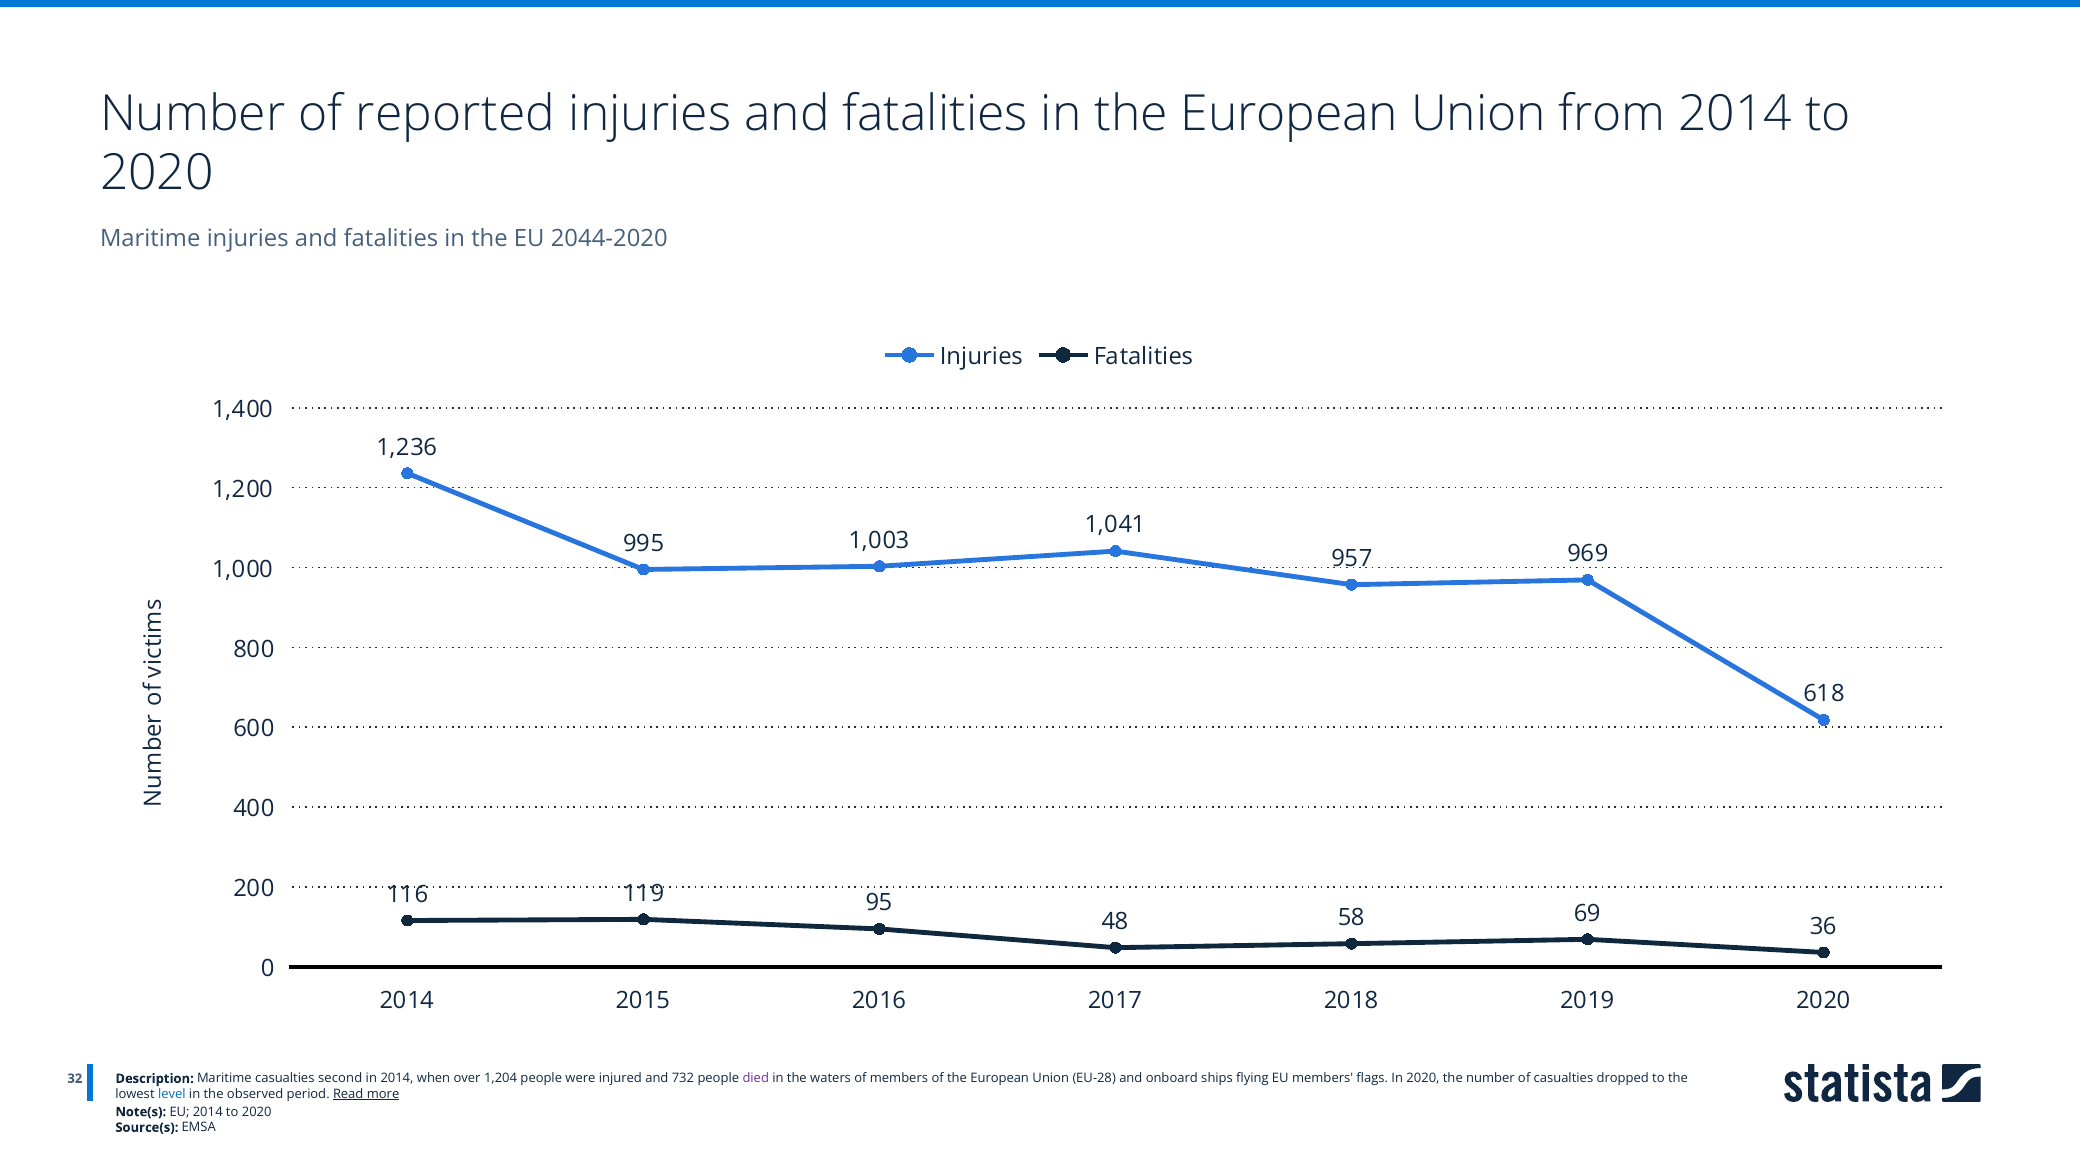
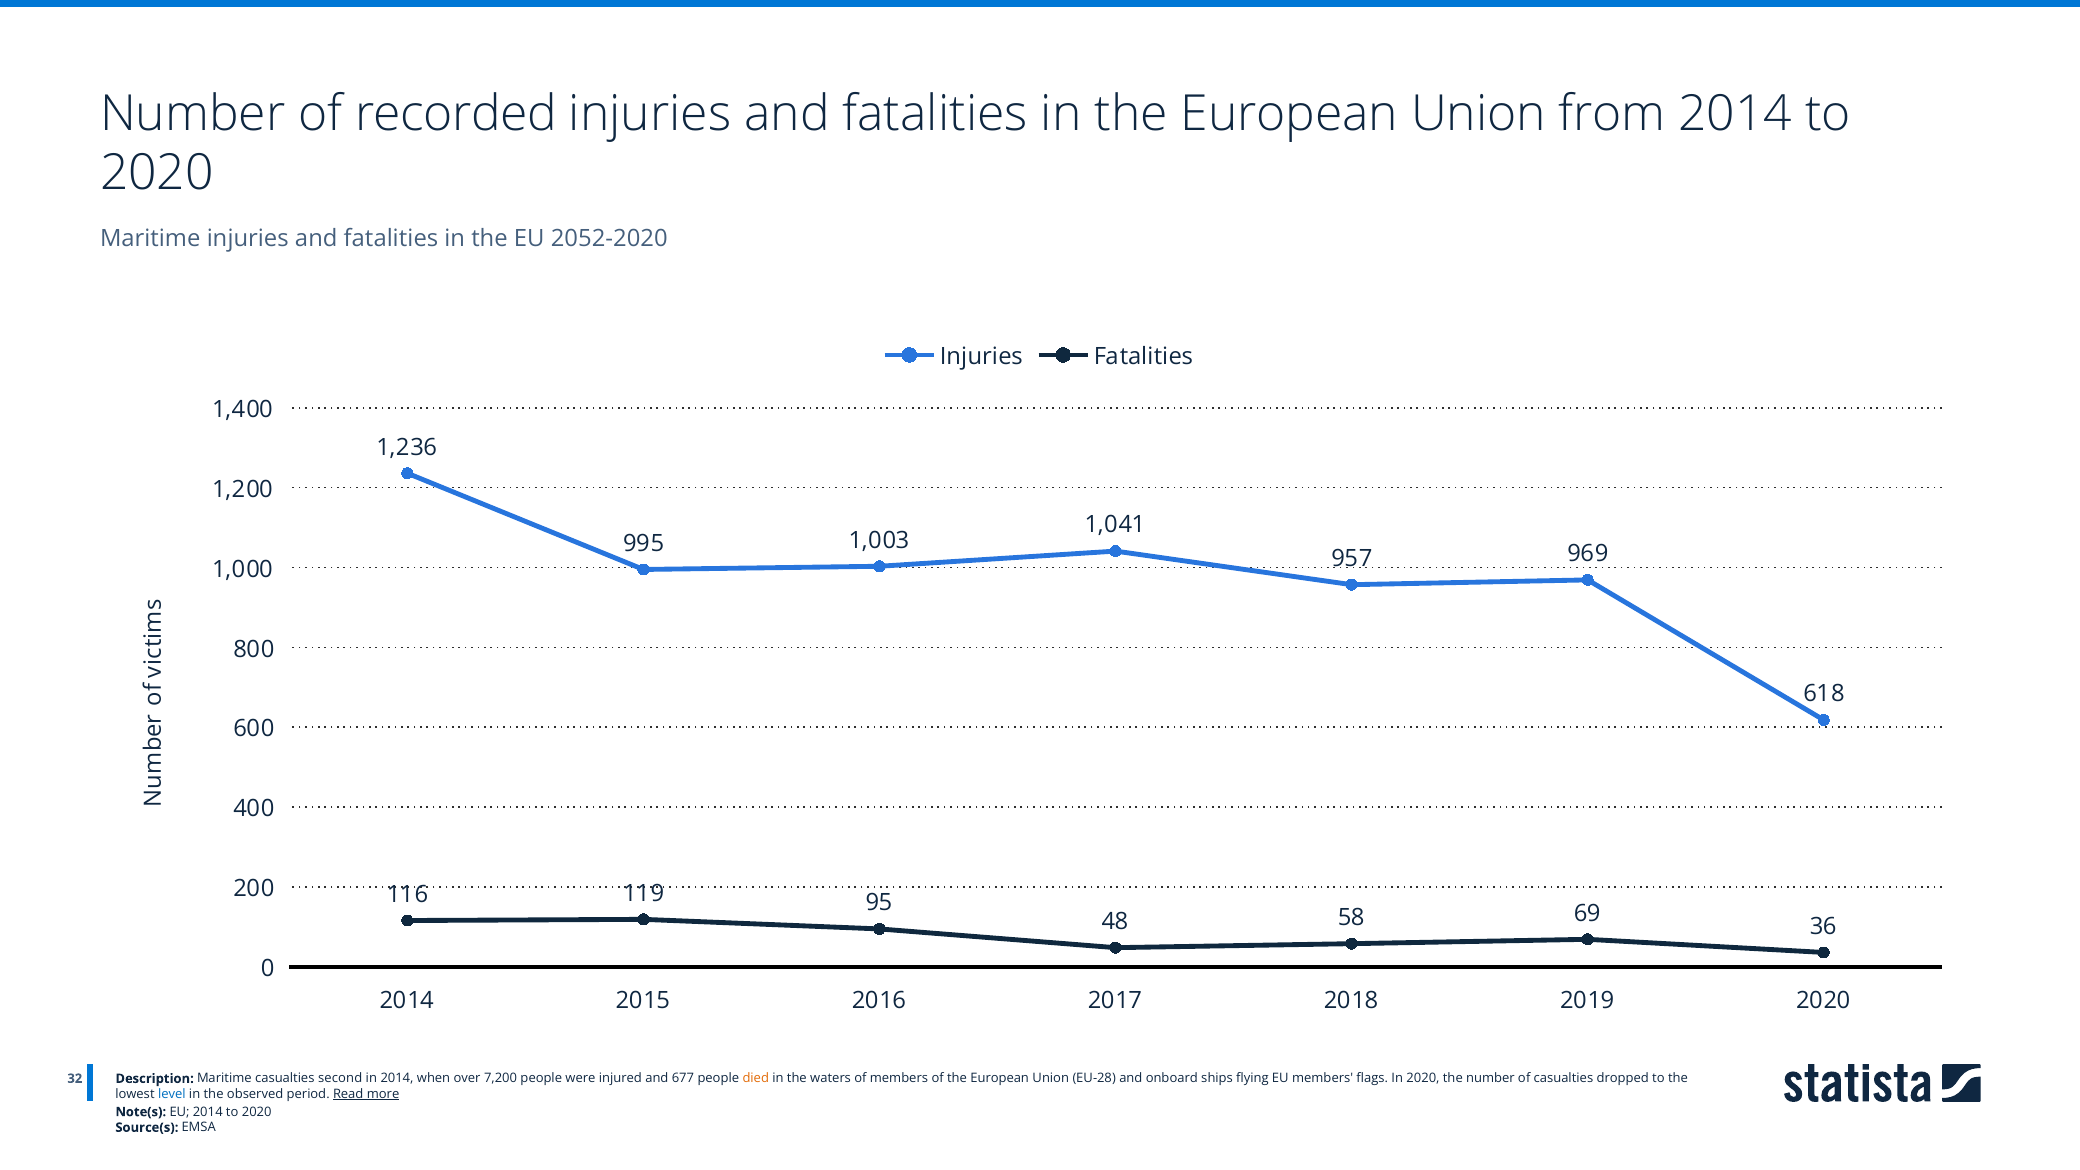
reported: reported -> recorded (456, 114)
2044-2020: 2044-2020 -> 2052-2020 (609, 239)
1,204: 1,204 -> 7,200 (501, 1079)
732: 732 -> 677 (683, 1079)
died colour: purple -> orange (756, 1079)
